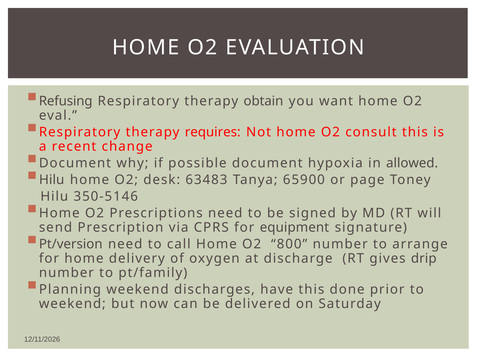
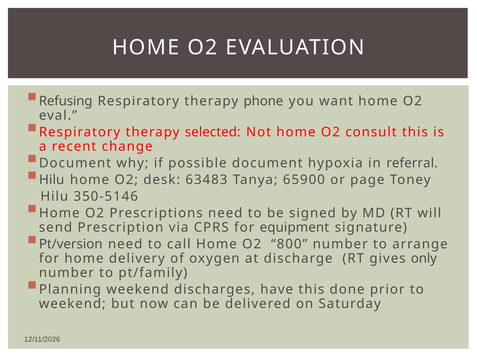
obtain: obtain -> phone (263, 101)
requires: requires -> selected (213, 132)
allowed: allowed -> referral (412, 163)
drip: drip -> only (424, 258)
